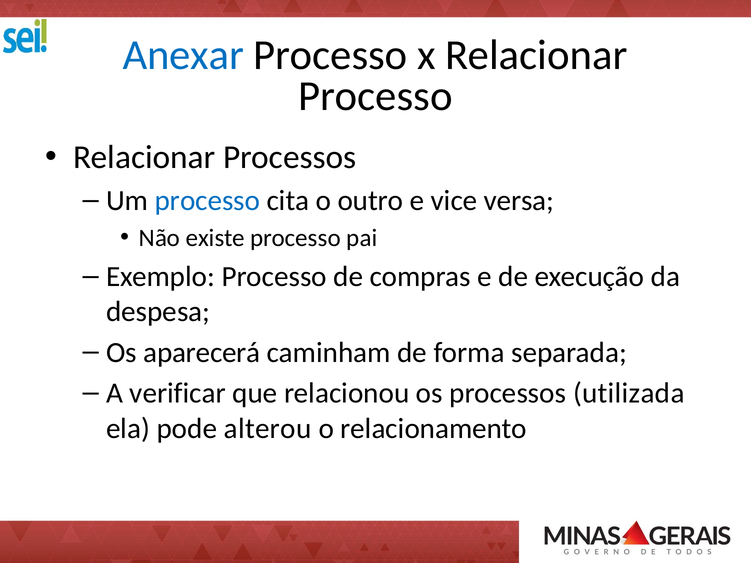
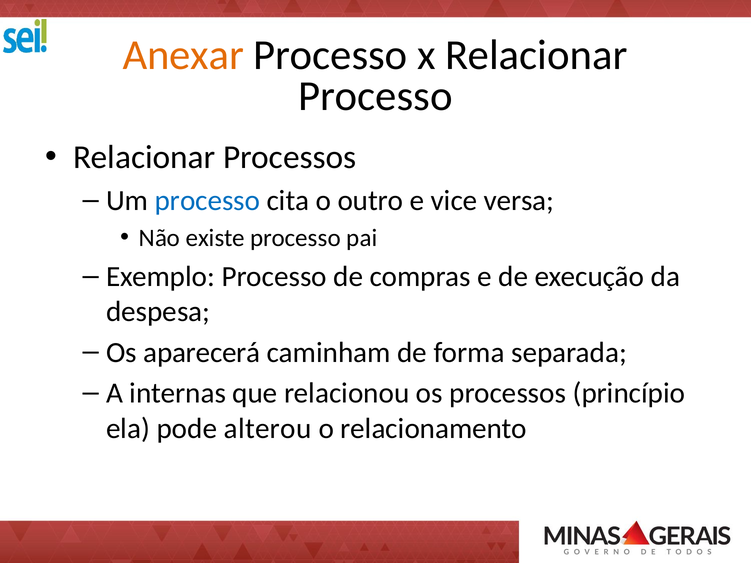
Anexar colour: blue -> orange (183, 55)
verificar: verificar -> internas (178, 394)
utilizada: utilizada -> princípio (629, 394)
